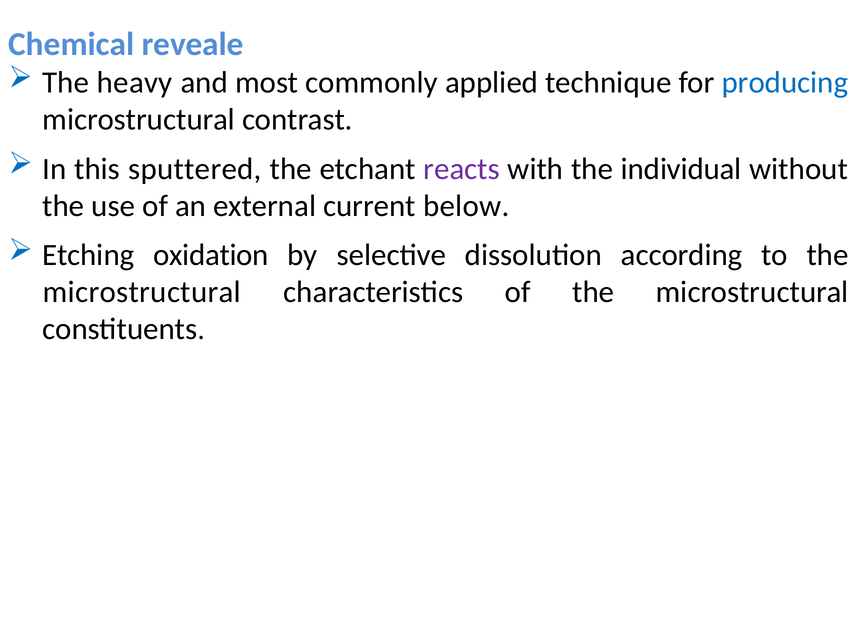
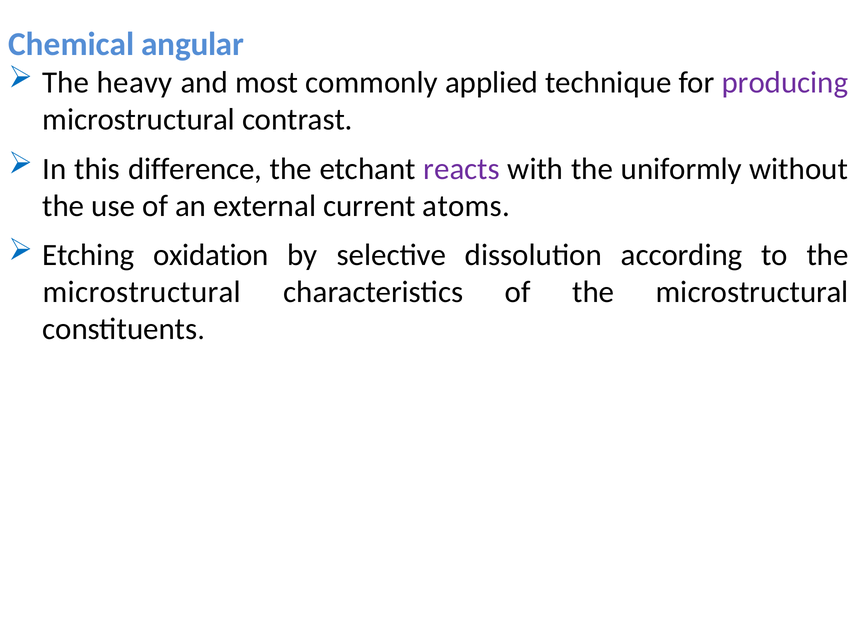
reveale: reveale -> angular (193, 44)
producing colour: blue -> purple (785, 83)
sputtered: sputtered -> difference (195, 169)
individual: individual -> uniformly (681, 169)
below: below -> atoms (466, 206)
